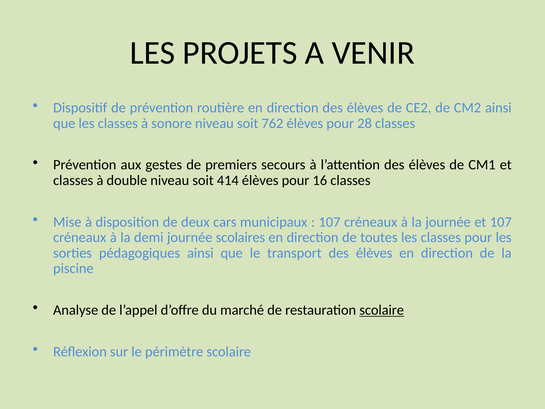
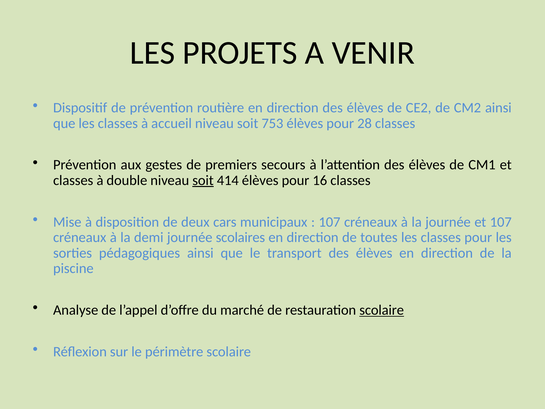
sonore: sonore -> accueil (172, 123)
762: 762 -> 753 (272, 123)
soit underline: none -> present (203, 180)
